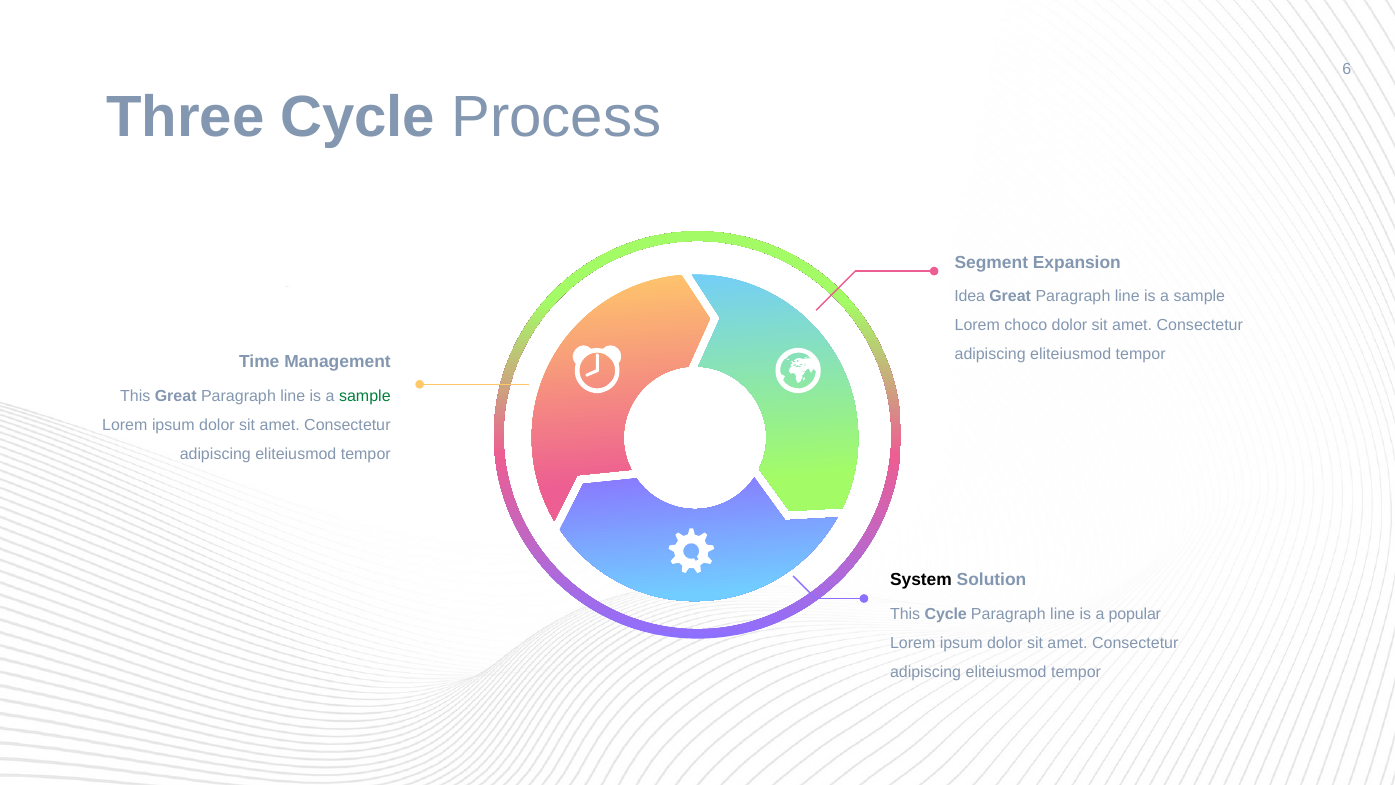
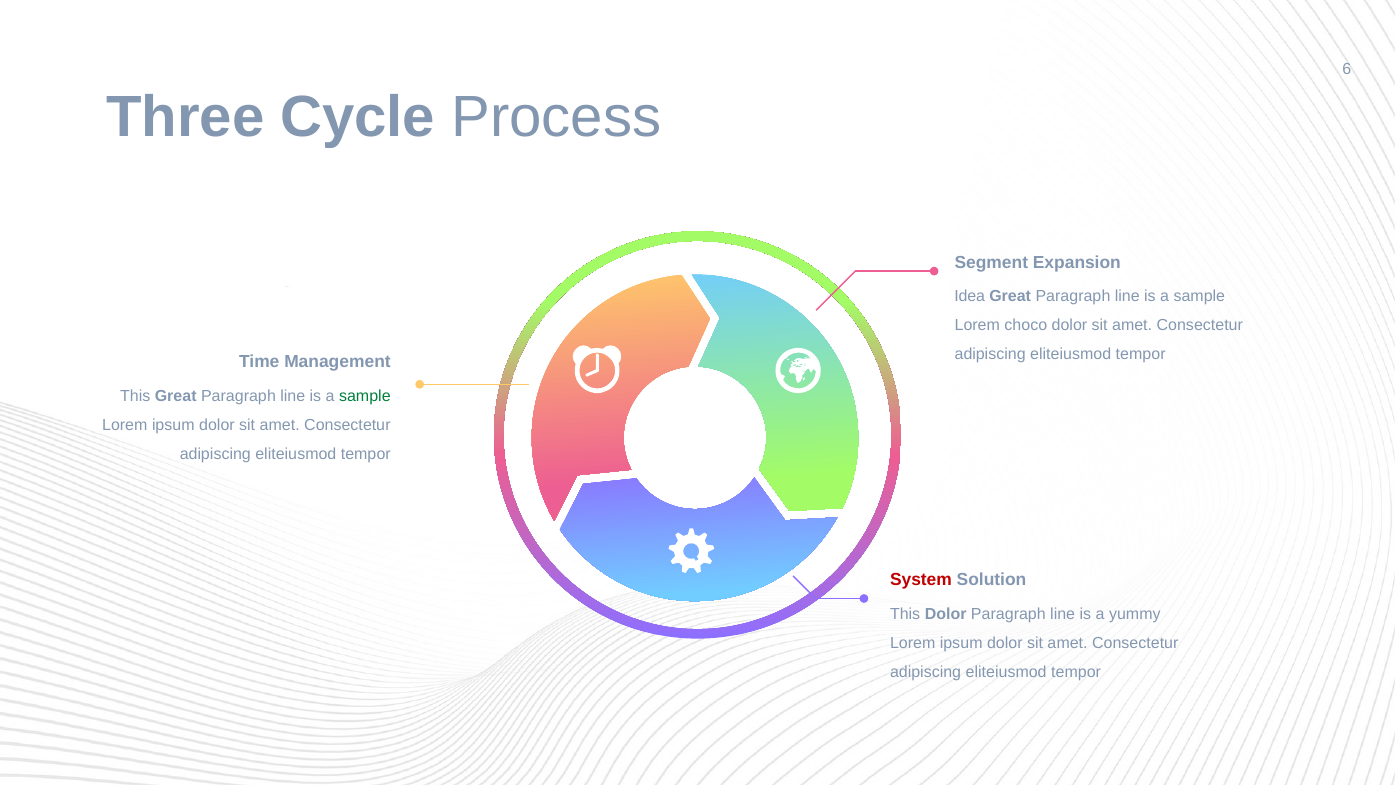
System colour: black -> red (921, 580)
This Cycle: Cycle -> Dolor (946, 614)
popular: popular -> yummy (1135, 614)
